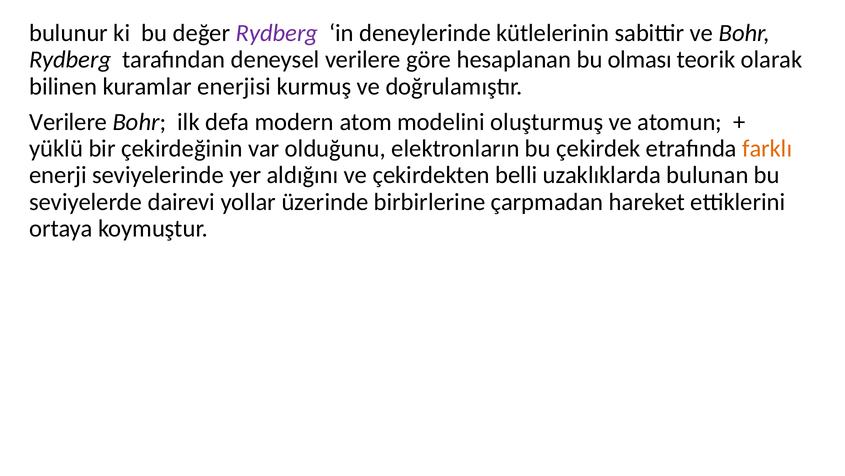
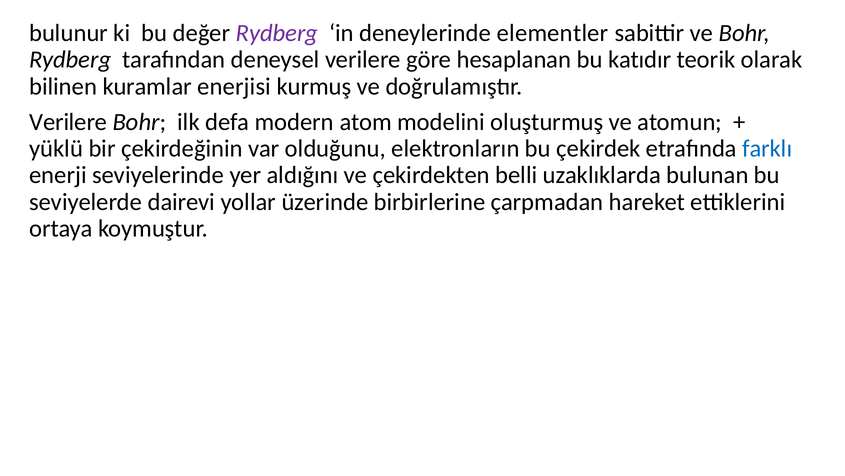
kütlelerinin: kütlelerinin -> elementler (553, 33)
olması: olması -> katıdır (640, 60)
farklı colour: orange -> blue (767, 148)
